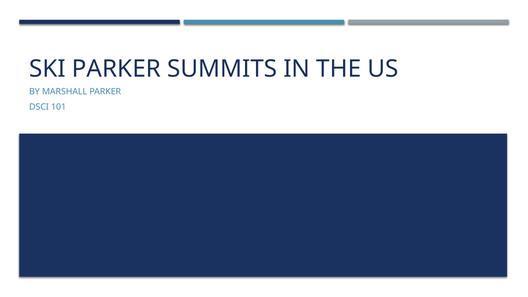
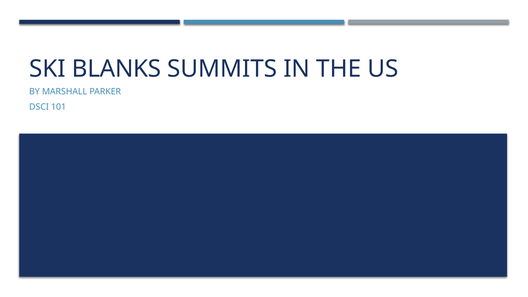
SKI PARKER: PARKER -> BLANKS (117, 69)
